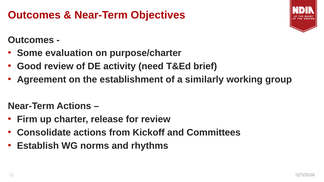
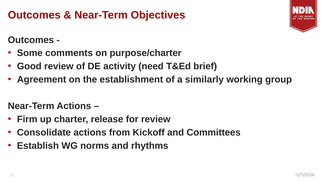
evaluation: evaluation -> comments (69, 53)
